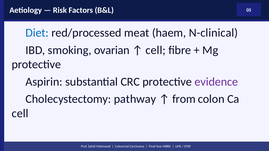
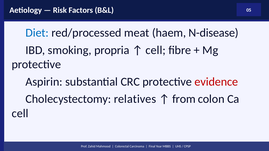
N-clinical: N-clinical -> N-disease (214, 33)
ovarian: ovarian -> propria (112, 50)
evidence colour: purple -> red (216, 82)
pathway: pathway -> relatives (135, 99)
